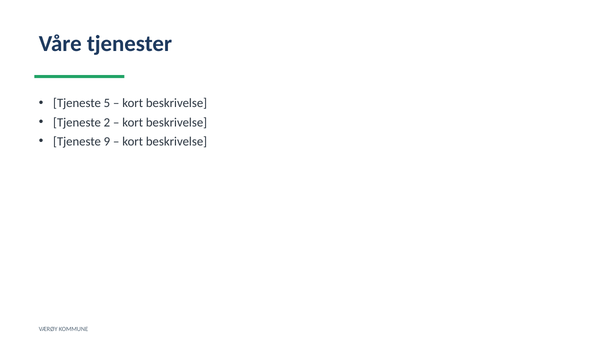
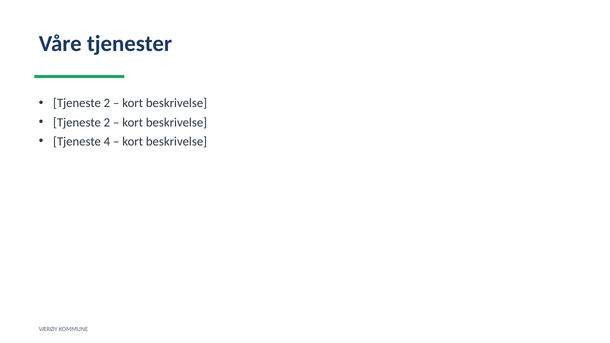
5: 5 -> 2 (107, 103)
9: 9 -> 4 (107, 141)
